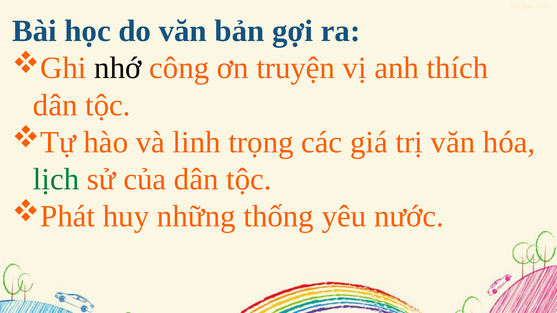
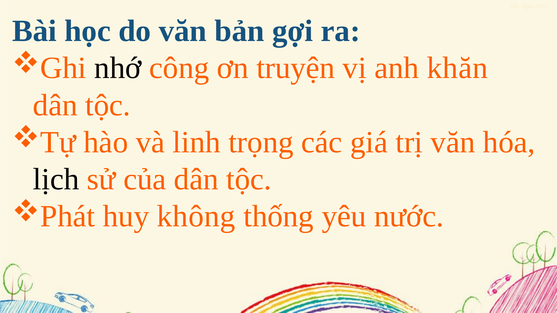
thích: thích -> khăn (457, 68)
lịch colour: green -> black (56, 180)
những: những -> không (196, 217)
